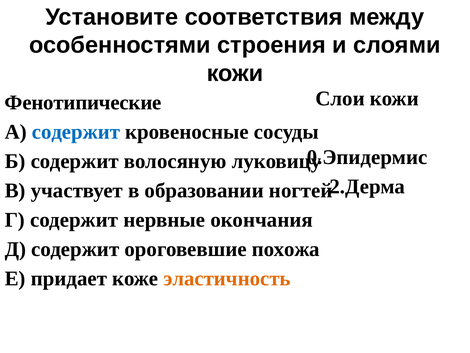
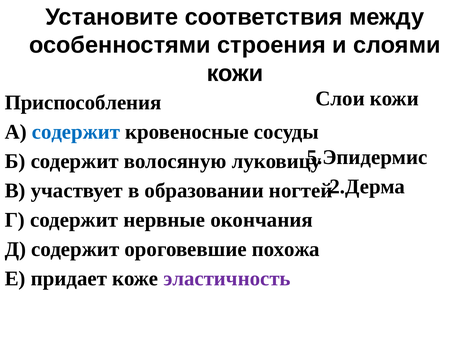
Фенотипические: Фенотипические -> Приспособления (83, 103)
0.Эпидермис: 0.Эпидермис -> 5.Эпидермис (367, 157)
эластичность colour: orange -> purple (227, 278)
